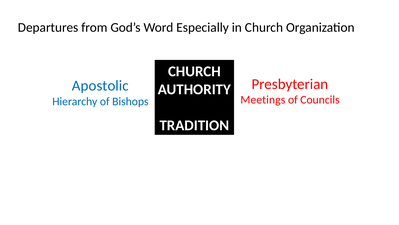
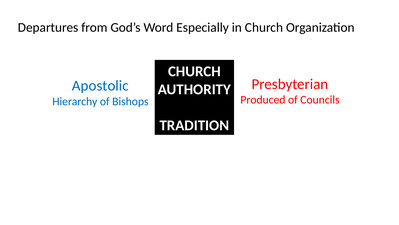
Meetings: Meetings -> Produced (263, 100)
